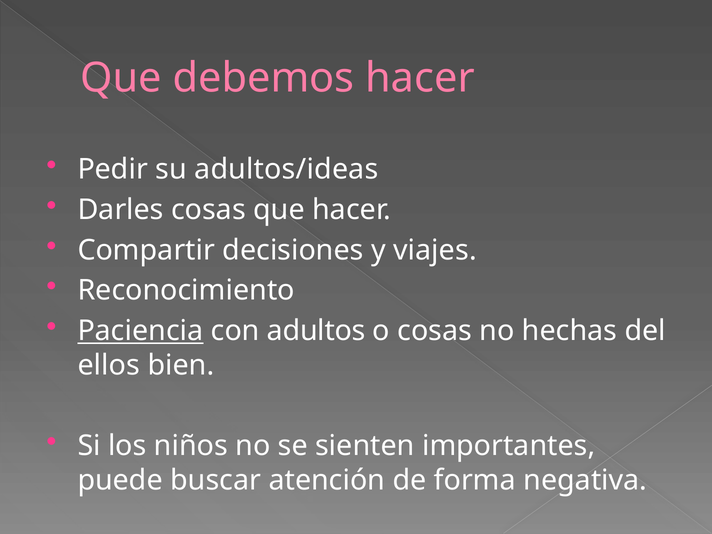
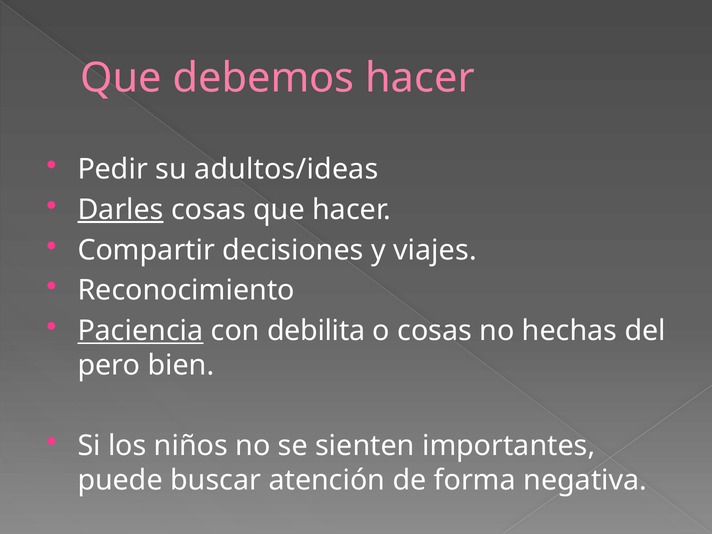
Darles underline: none -> present (121, 210)
adultos: adultos -> debilita (316, 331)
ellos: ellos -> pero (109, 365)
